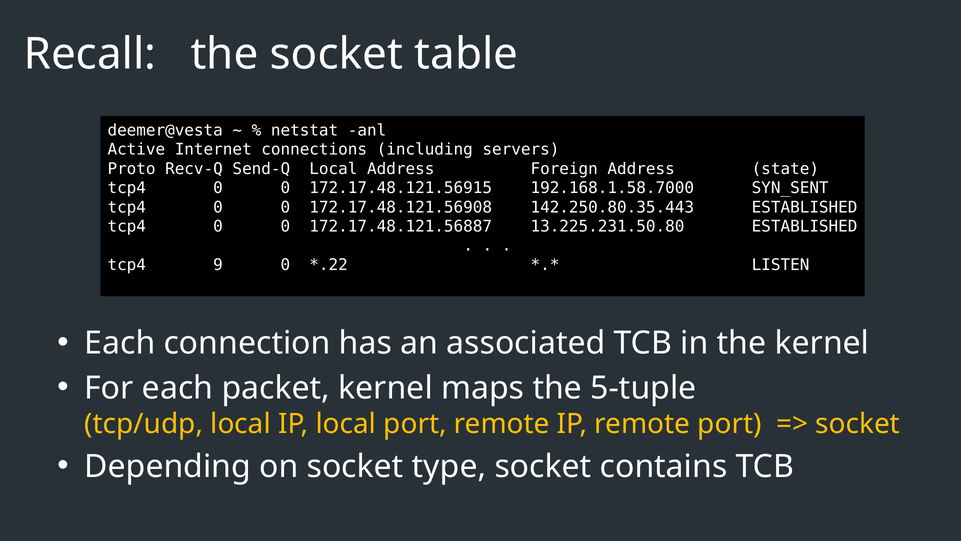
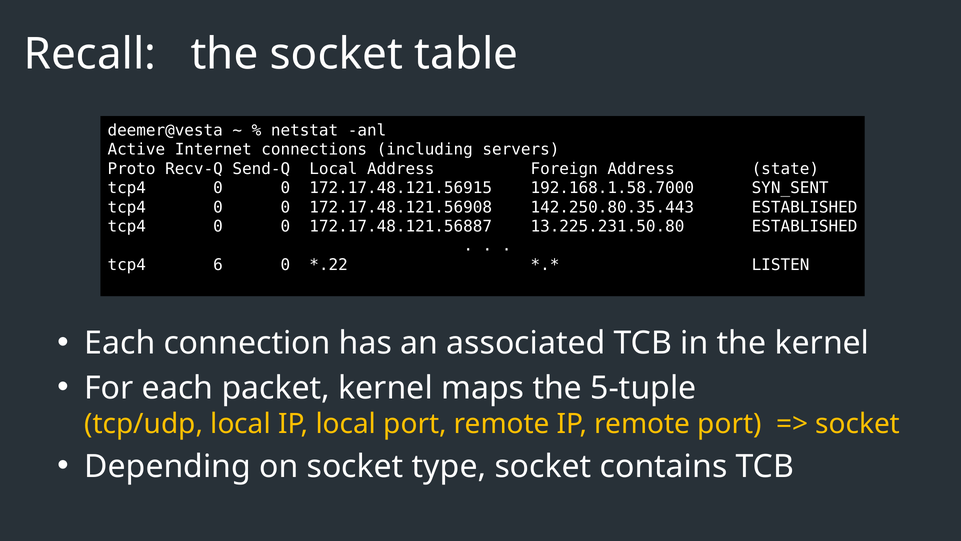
9: 9 -> 6 (218, 265)
